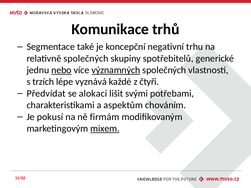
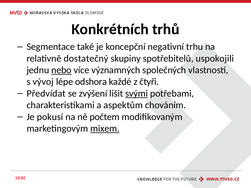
Komunikace: Komunikace -> Konkrétních (110, 29)
relativně společných: společných -> dostatečný (86, 59)
generické: generické -> uspokojili (215, 59)
významných underline: present -> none (116, 70)
trzích: trzích -> vývoj (43, 82)
vyznává: vyznává -> odshora (91, 82)
alokaci: alokaci -> zvýšení (93, 94)
svými underline: none -> present (137, 94)
firmám: firmám -> počtem (105, 117)
